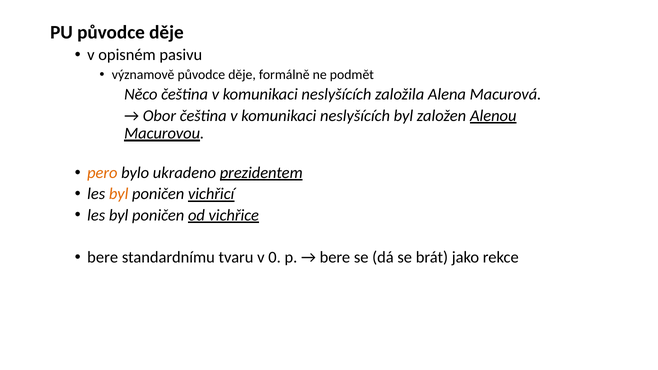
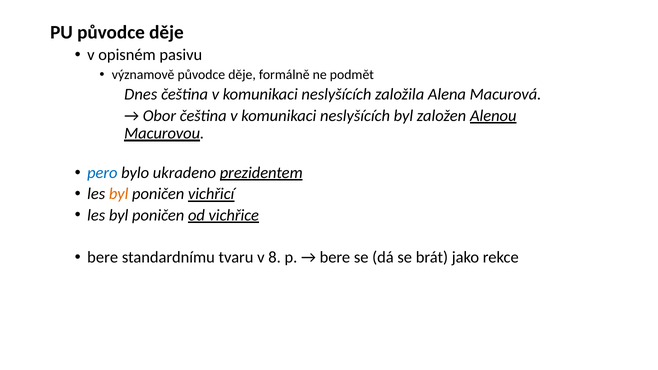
Něco: Něco -> Dnes (141, 94)
pero colour: orange -> blue (102, 173)
0: 0 -> 8 (275, 258)
